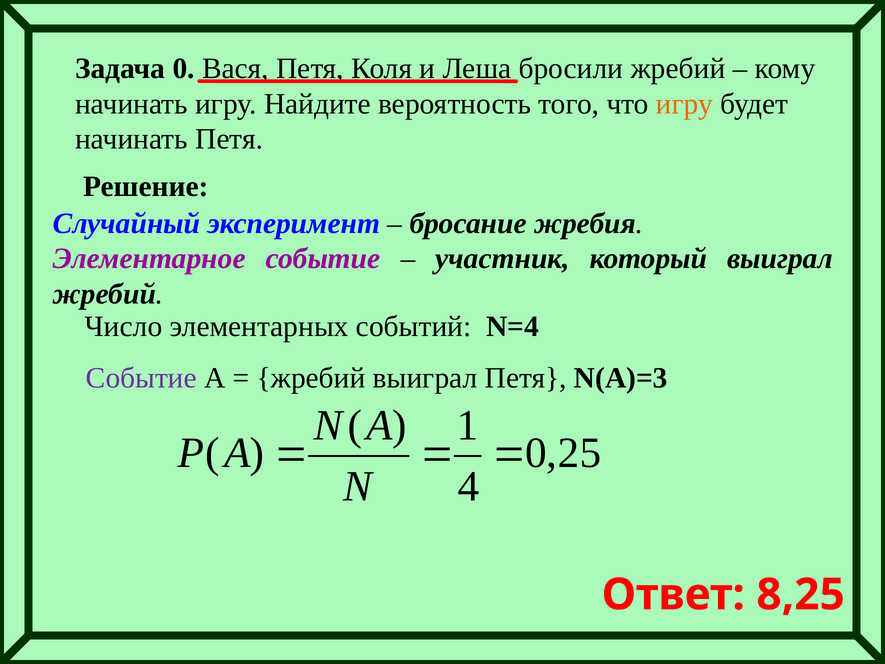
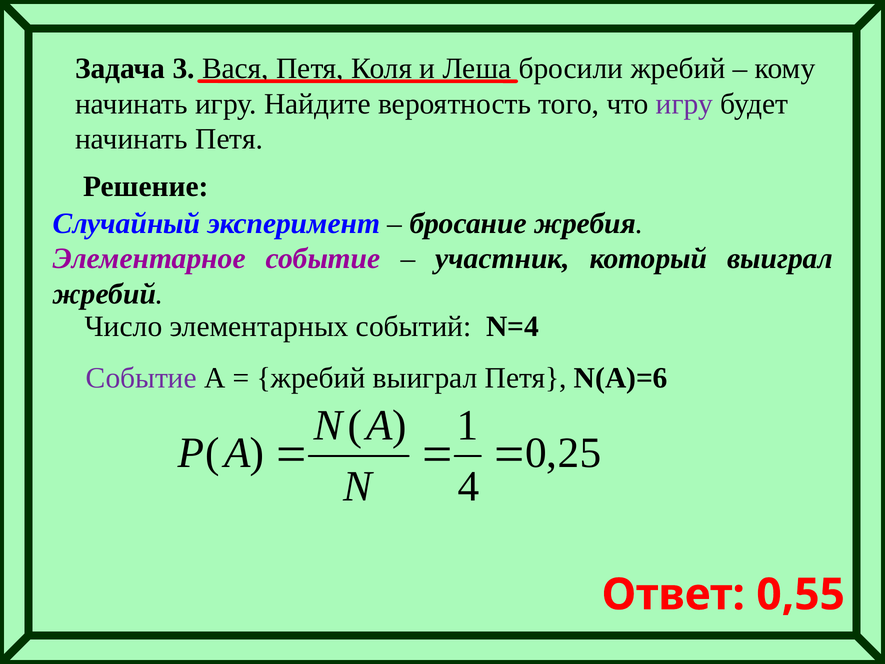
Задача 0: 0 -> 3 (184, 68)
игру colour: orange -> purple (685, 104)
N(A)=3: N(A)=3 -> N(A)=6 (621, 378)
8,25: 8,25 -> 0,55 (801, 594)
